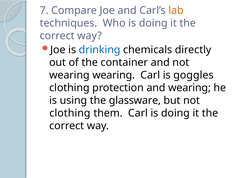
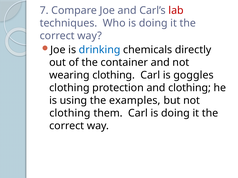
lab colour: orange -> red (176, 10)
wearing wearing: wearing -> clothing (114, 75)
and wearing: wearing -> clothing (190, 88)
glassware: glassware -> examples (135, 101)
